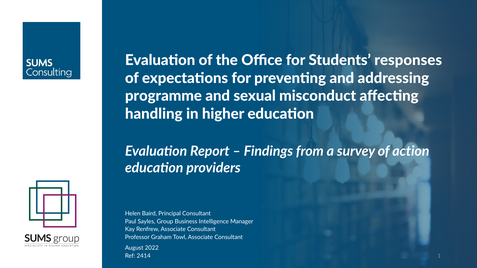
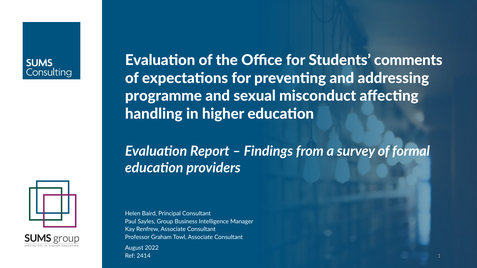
responses: responses -> comments (408, 60)
action: action -> formal (411, 151)
